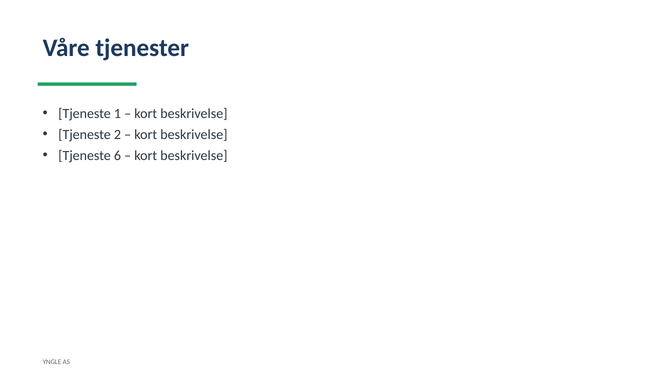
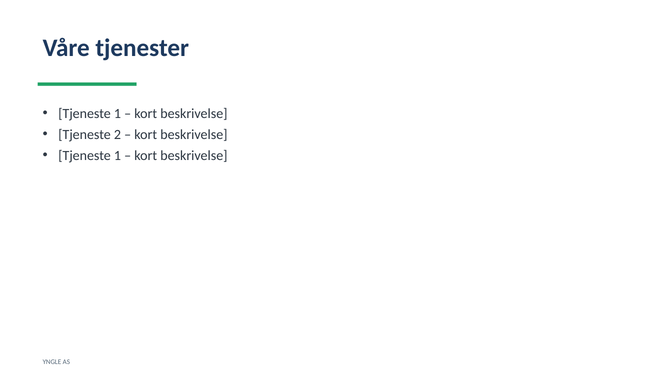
6: 6 -> 1 (117, 155)
